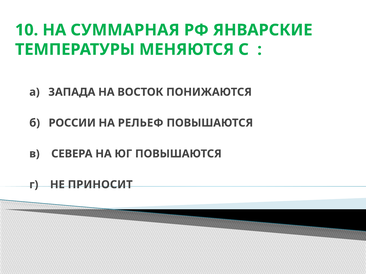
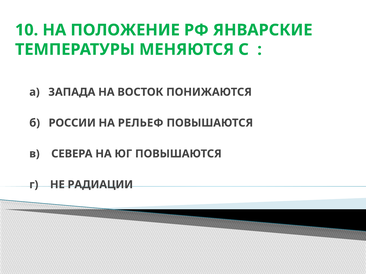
СУММАРНАЯ: СУММАРНАЯ -> ПОЛОЖЕНИЕ (125, 30)
ПРИНОСИТ: ПРИНОСИТ -> РАДИАЦИИ (100, 185)
